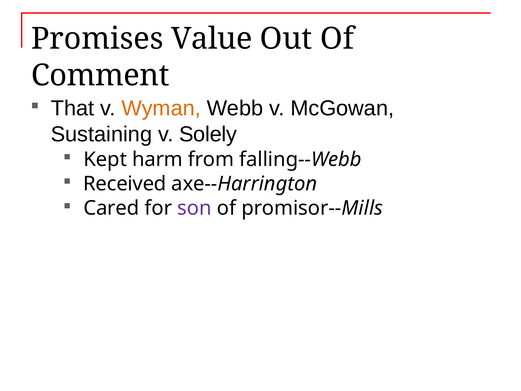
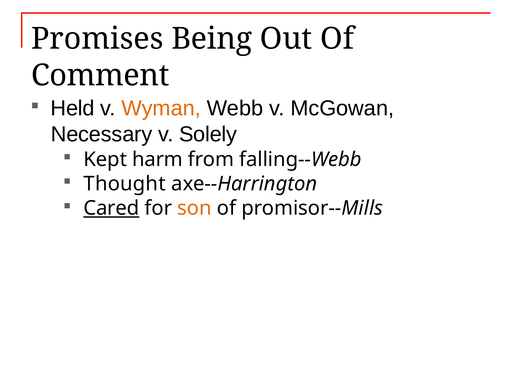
Value: Value -> Being (212, 39)
That: That -> Held (73, 108)
Sustaining: Sustaining -> Necessary (102, 134)
Received: Received -> Thought (125, 184)
Cared underline: none -> present (111, 208)
son colour: purple -> orange (195, 208)
